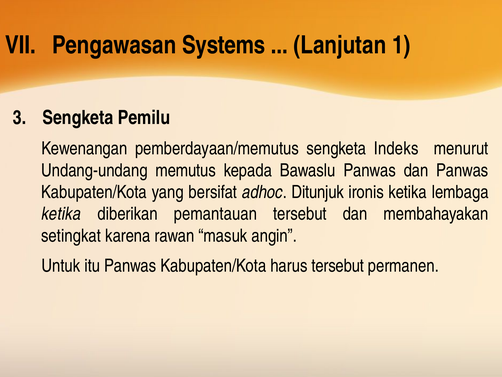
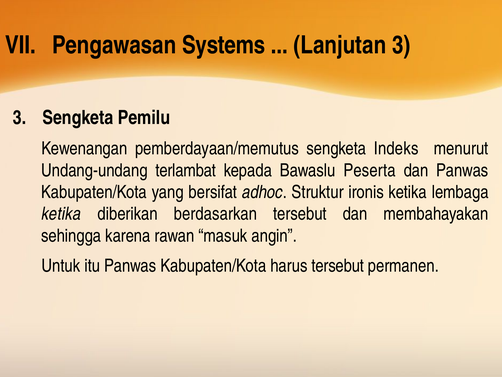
Lanjutan 1: 1 -> 3 (401, 45)
memutus: memutus -> terlambat (186, 170)
Bawaslu Panwas: Panwas -> Peserta (370, 170)
Ditunjuk: Ditunjuk -> Struktur (318, 192)
pemantauan: pemantauan -> berdasarkan (215, 214)
setingkat: setingkat -> sehingga (71, 235)
